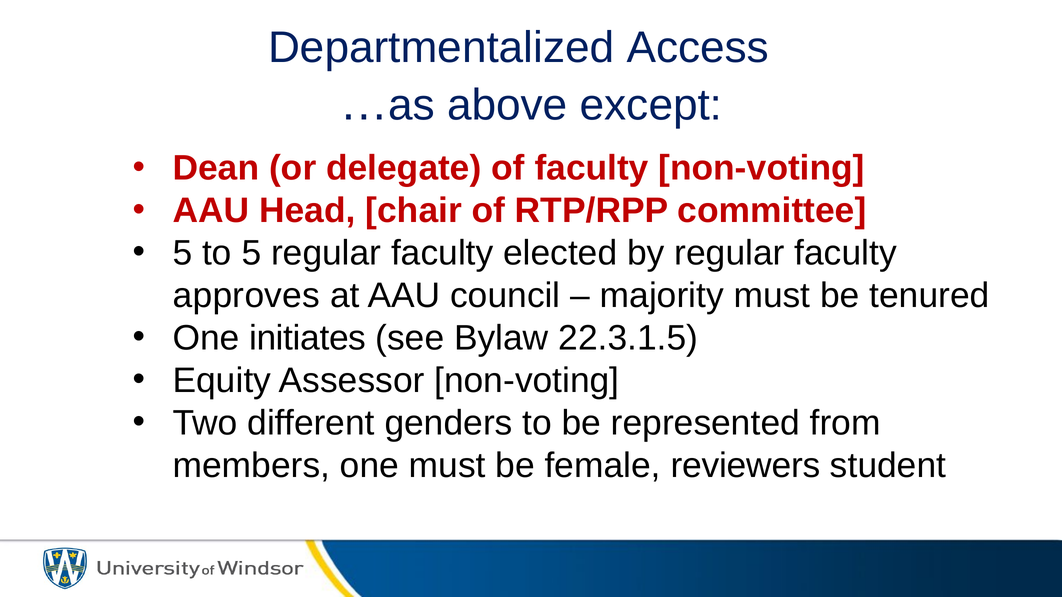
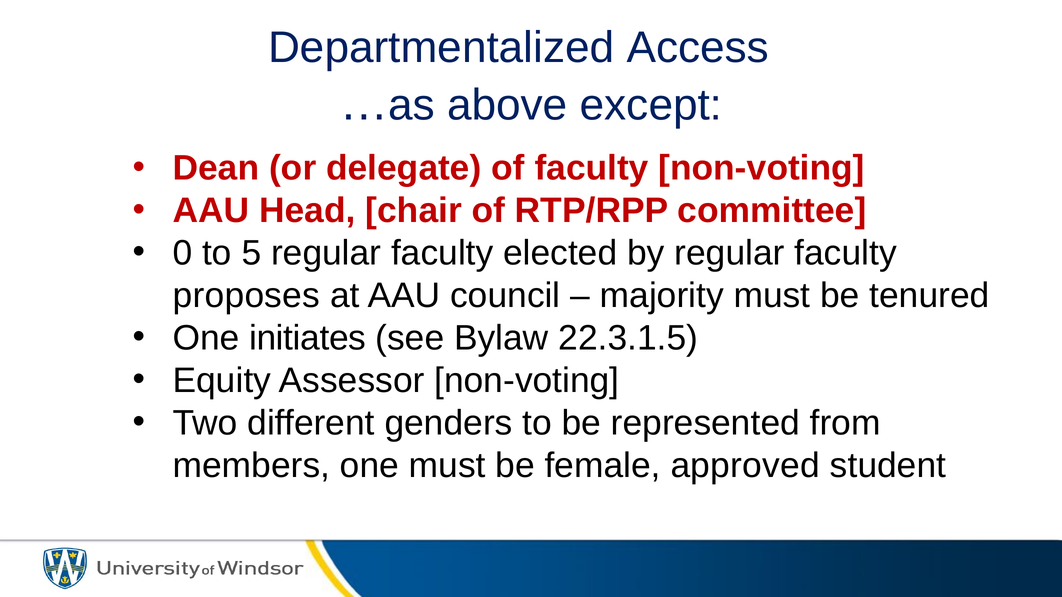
5: 5 -> 0 (183, 253)
approves: approves -> proposes (246, 296)
reviewers: reviewers -> approved (745, 466)
